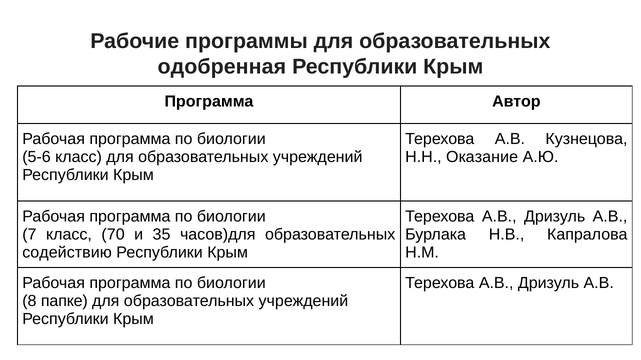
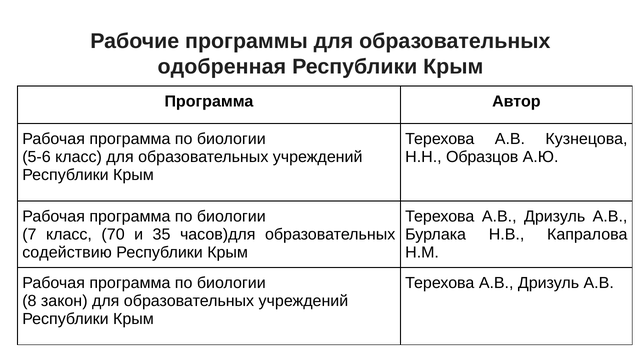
Оказание: Оказание -> Образцов (482, 157)
папке: папке -> закон (64, 301)
